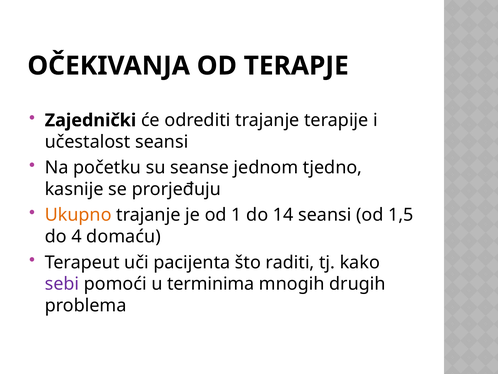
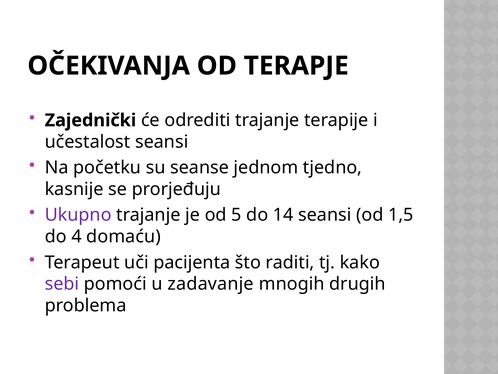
Ukupno colour: orange -> purple (78, 215)
1: 1 -> 5 (236, 215)
terminima: terminima -> zadavanje (211, 284)
